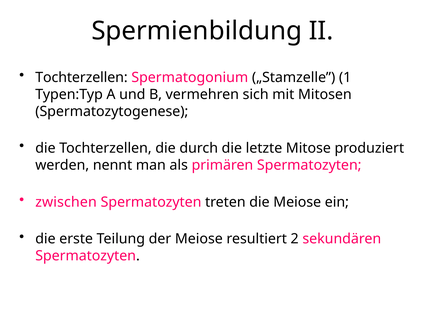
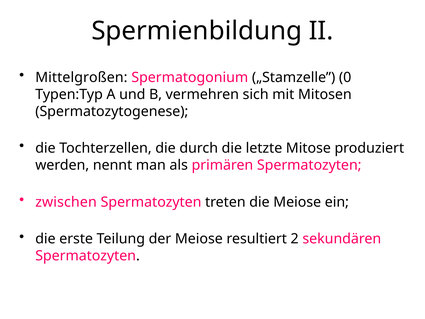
Tochterzellen: Tochterzellen -> Mittelgroßen (81, 77)
1: 1 -> 0 (345, 77)
